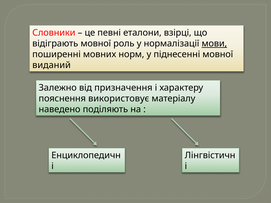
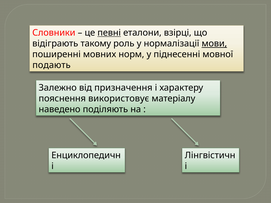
певні underline: none -> present (109, 33)
відіграють мовної: мовної -> такому (96, 44)
виданий: виданий -> подають (51, 65)
